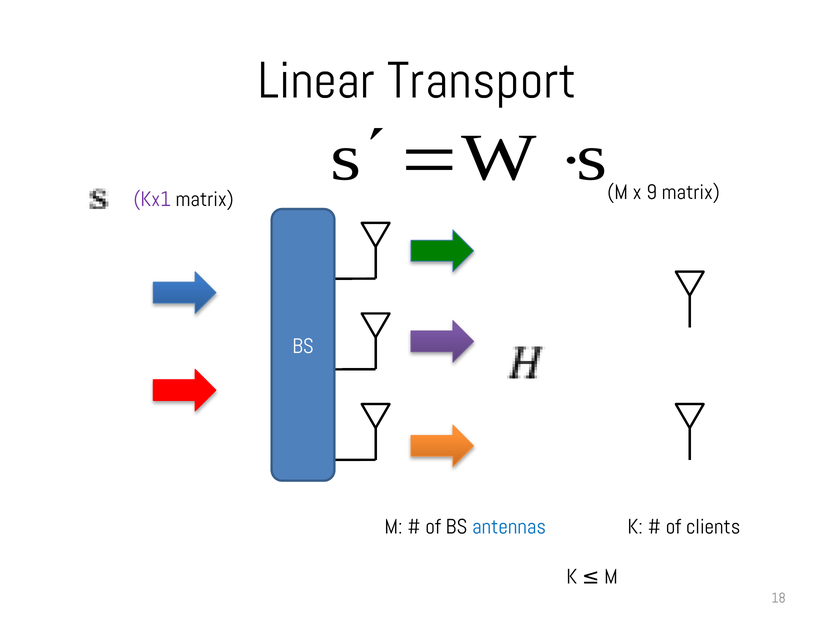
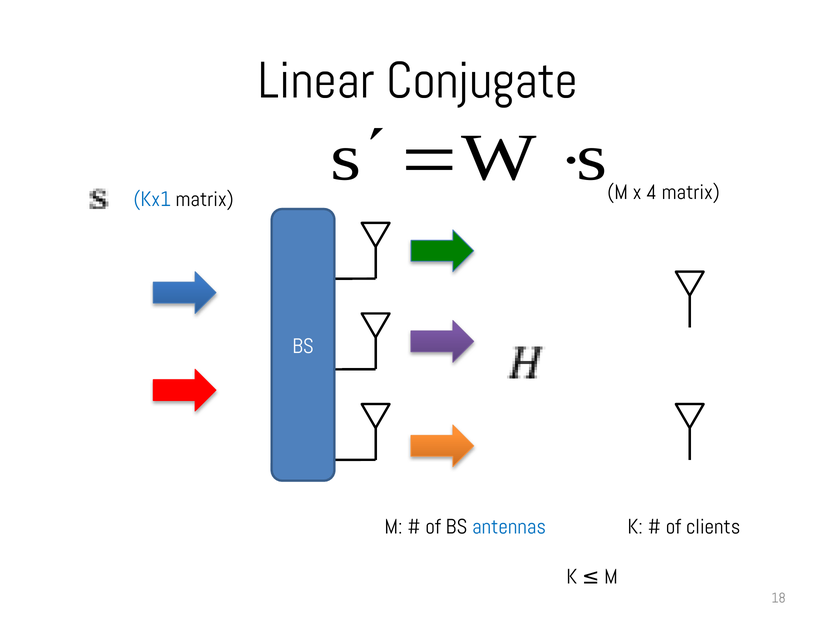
Transport: Transport -> Conjugate (482, 81)
9: 9 -> 4 (652, 192)
Kx1 colour: purple -> blue (152, 199)
